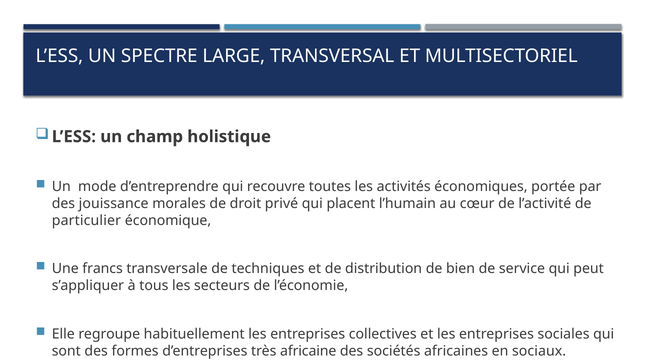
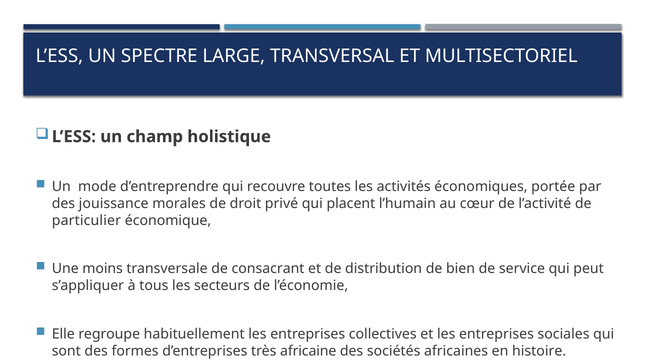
francs: francs -> moins (103, 269)
techniques: techniques -> consacrant (268, 269)
sociaux: sociaux -> histoire (539, 351)
